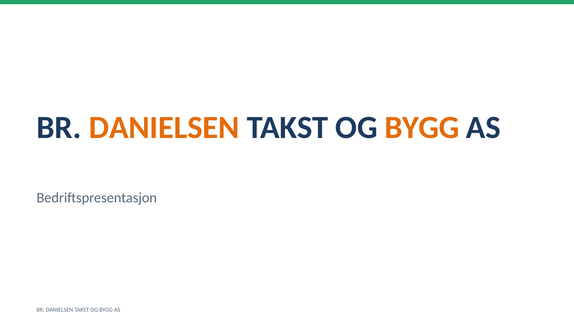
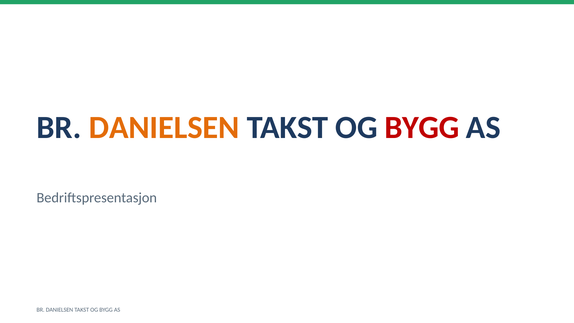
BYGG colour: orange -> red (422, 127)
